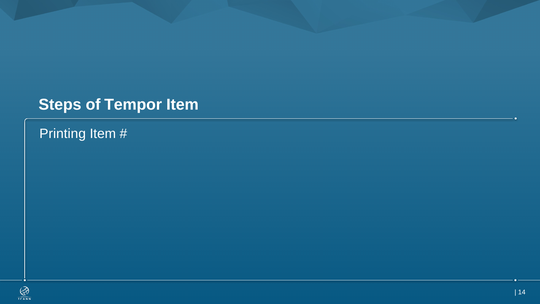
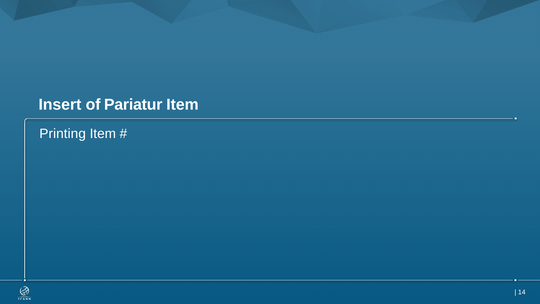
Steps: Steps -> Insert (60, 104)
Tempor: Tempor -> Pariatur (133, 104)
